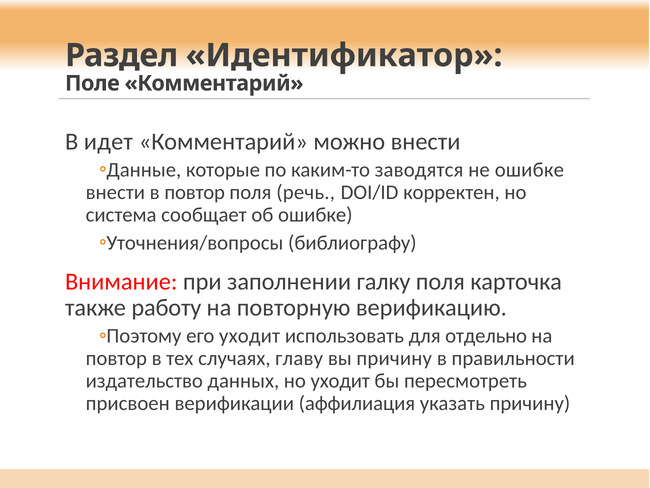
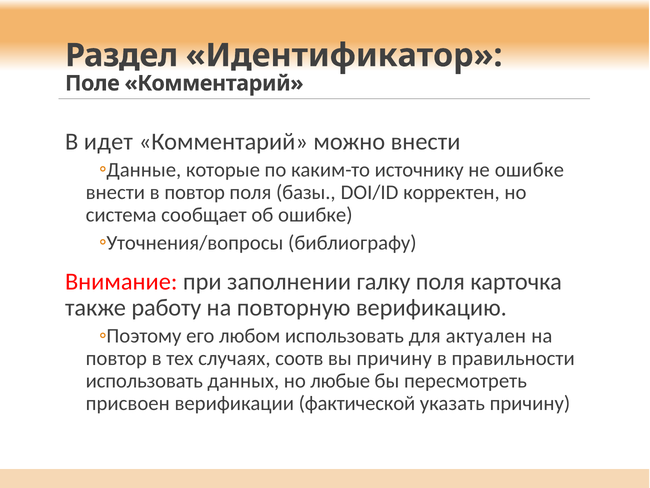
заводятся: заводятся -> источнику (419, 170)
речь: речь -> базы (306, 192)
его уходит: уходит -> любом (250, 336)
отдельно: отдельно -> актуален (486, 336)
главу: главу -> соотв (299, 358)
издательство: издательство -> использовать (144, 380)
но уходит: уходит -> любые (340, 380)
аффилиация: аффилиация -> фактической (357, 403)
